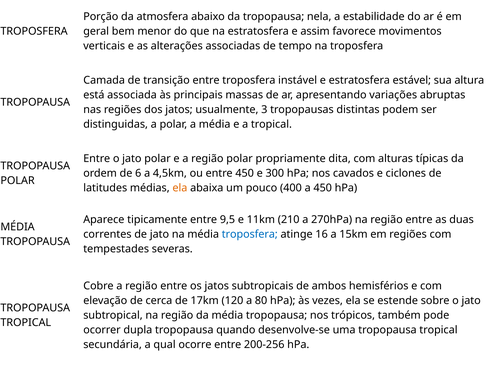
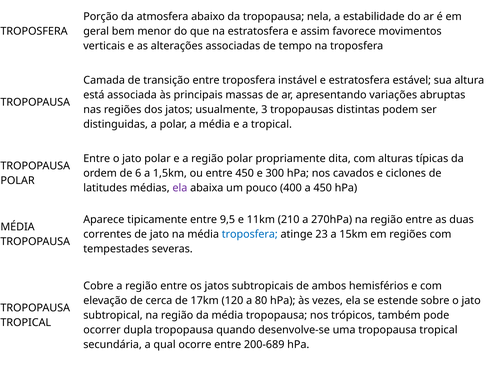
4,5km: 4,5km -> 1,5km (170, 173)
ela colour: orange -> purple (180, 188)
16: 16 -> 23 (322, 234)
200-256: 200-256 -> 200-689 (264, 345)
